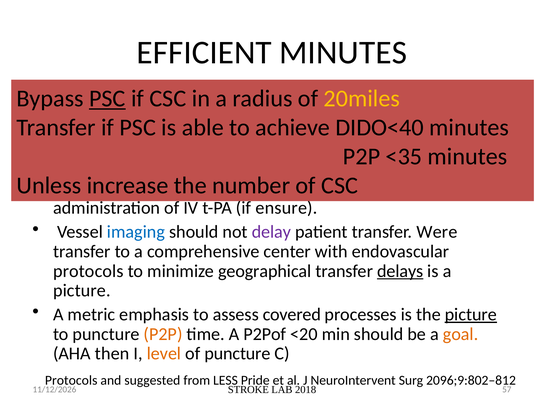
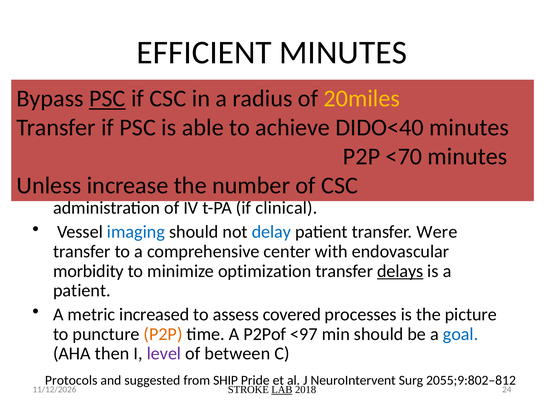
<35: <35 -> <70 (404, 157)
if ensure: ensure -> clinical (287, 208)
delay colour: purple -> blue (271, 232)
protocols: protocols -> morbidity (88, 271)
geographical: geographical -> optimization (265, 271)
picture: picture -> patient (82, 291)
emphasis: emphasis -> increased (154, 315)
picture underline: present -> none (471, 315)
<20: <20 -> <97 (304, 334)
goal colour: orange -> blue (461, 334)
level colour: orange -> purple (164, 354)
of puncture: puncture -> between (237, 354)
LESS: LESS -> SHIP (226, 380)
2096;9:802–812: 2096;9:802–812 -> 2055;9:802–812 (471, 380)
LAB underline: none -> present (282, 390)
57: 57 -> 24 (507, 390)
